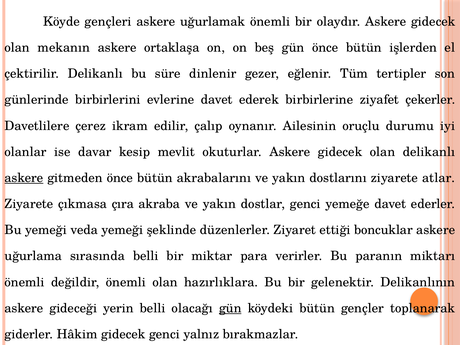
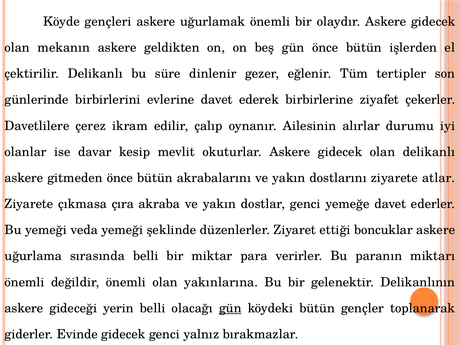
ortaklaşa: ortaklaşa -> geldikten (172, 48)
oruçlu: oruçlu -> alırlar (361, 126)
askere underline: present -> none (24, 178)
hazırlıklara: hazırlıklara -> yakınlarına (221, 282)
Hâkim: Hâkim -> Evinde (77, 334)
